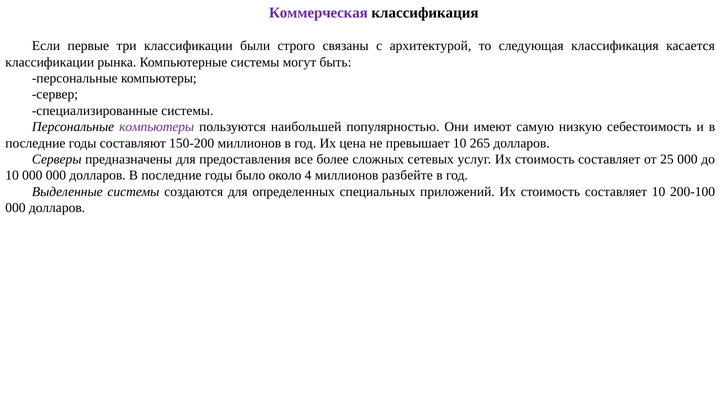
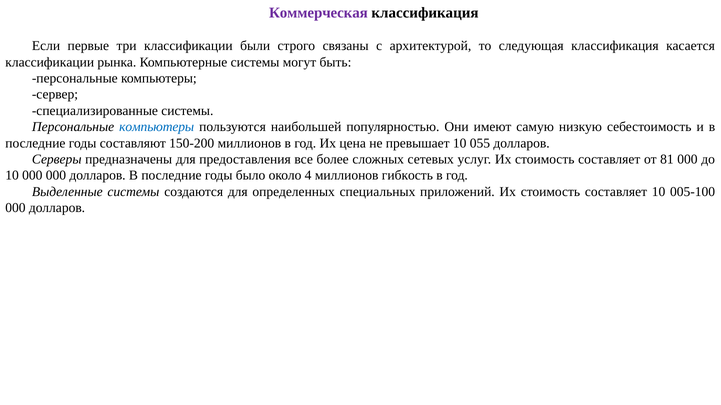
компьютеры colour: purple -> blue (157, 127)
265: 265 -> 055 (480, 143)
25: 25 -> 81 (667, 160)
разбейте: разбейте -> гибкость (407, 176)
200-100: 200-100 -> 005-100 (693, 192)
